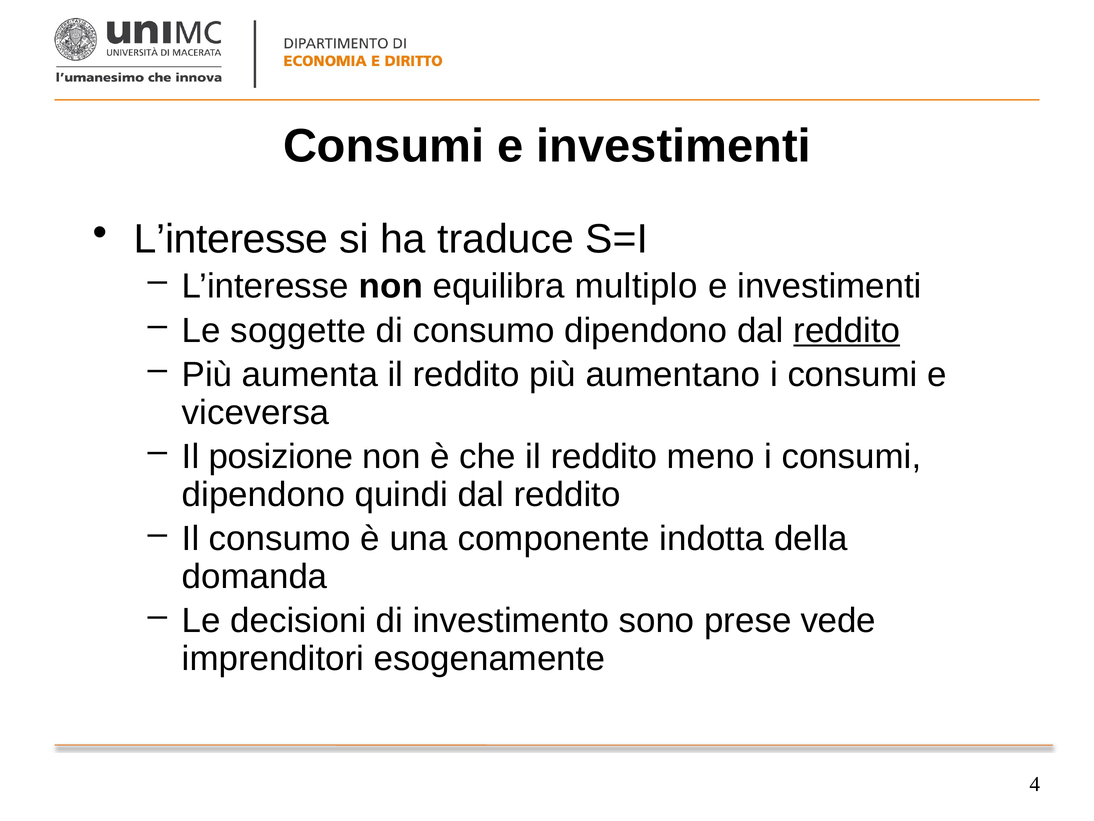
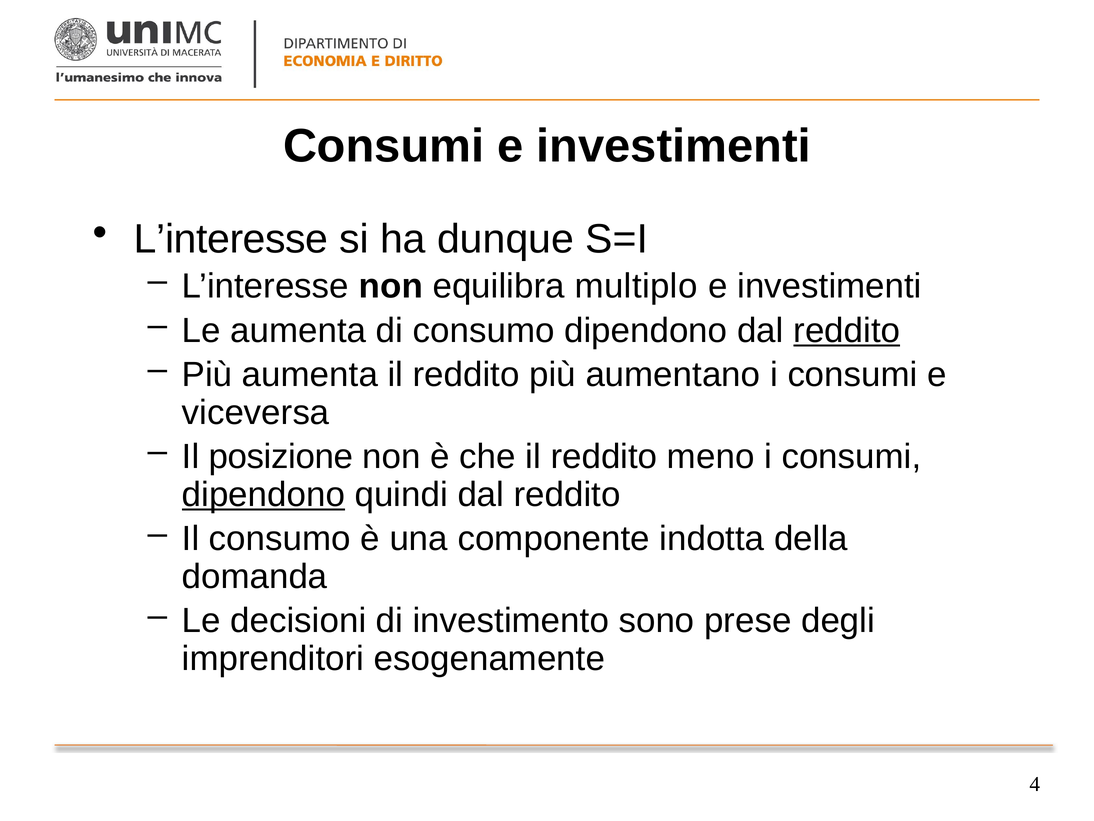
traduce: traduce -> dunque (506, 239)
Le soggette: soggette -> aumenta (298, 330)
dipendono underline: none -> present (263, 494)
vede: vede -> degli (838, 621)
